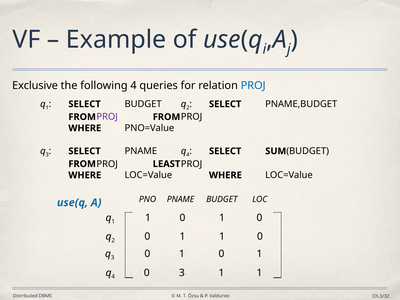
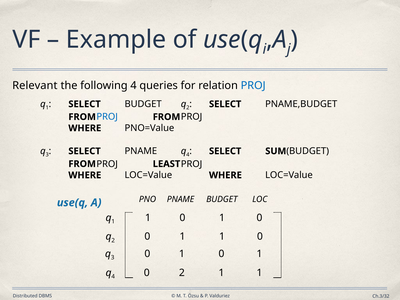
Exclusive: Exclusive -> Relevant (35, 85)
PROJ colour: purple -> blue (107, 117)
0 3: 3 -> 2 (182, 273)
